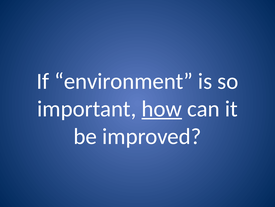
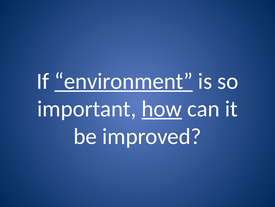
environment underline: none -> present (124, 81)
